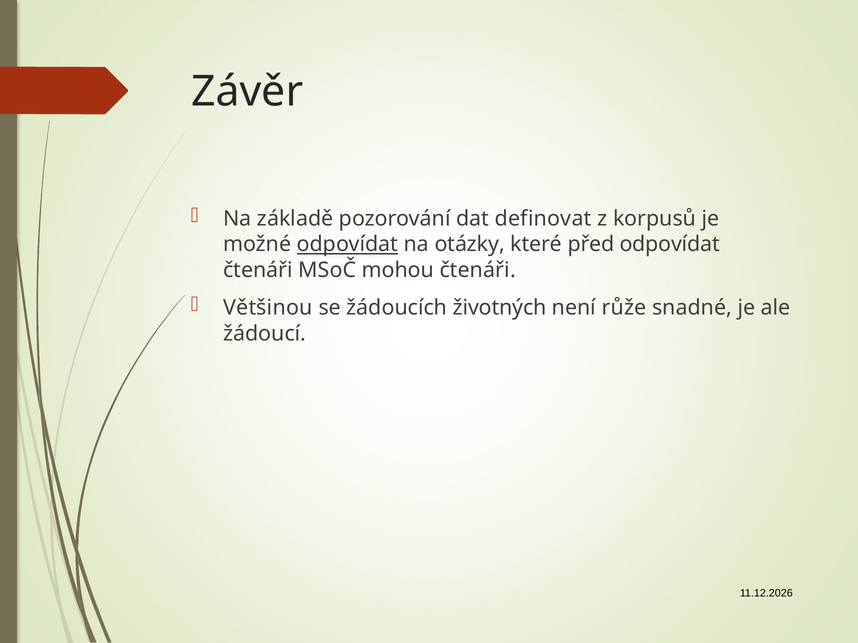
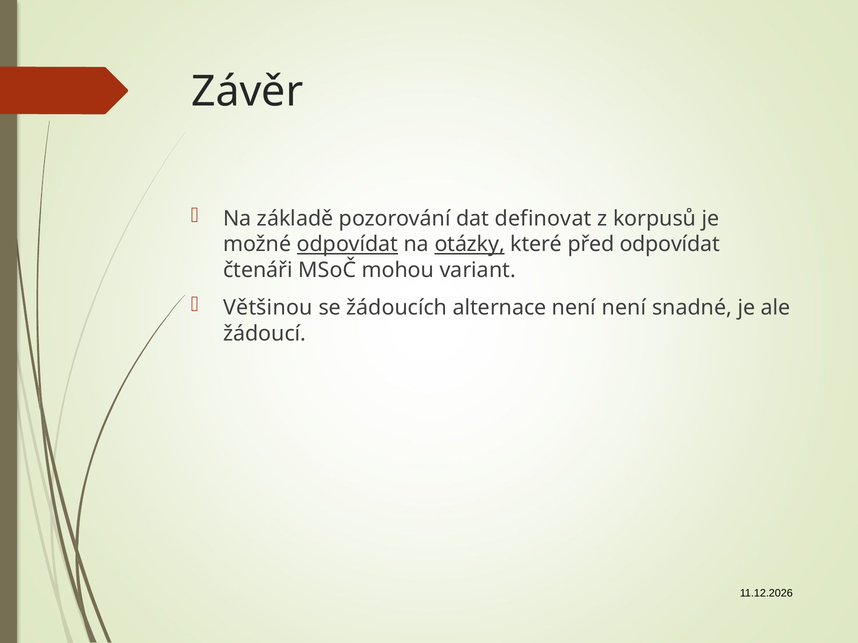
otázky underline: none -> present (470, 245)
mohou čtenáři: čtenáři -> variant (478, 270)
životných: životných -> alternace (500, 308)
není růže: růže -> není (624, 308)
